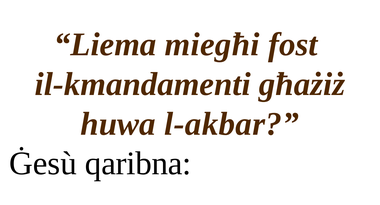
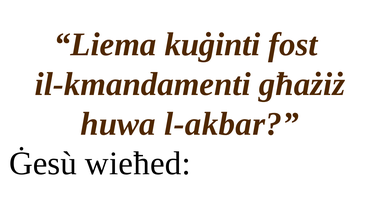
miegħi: miegħi -> kuġinti (212, 44)
qaribna: qaribna -> wieħed (138, 163)
